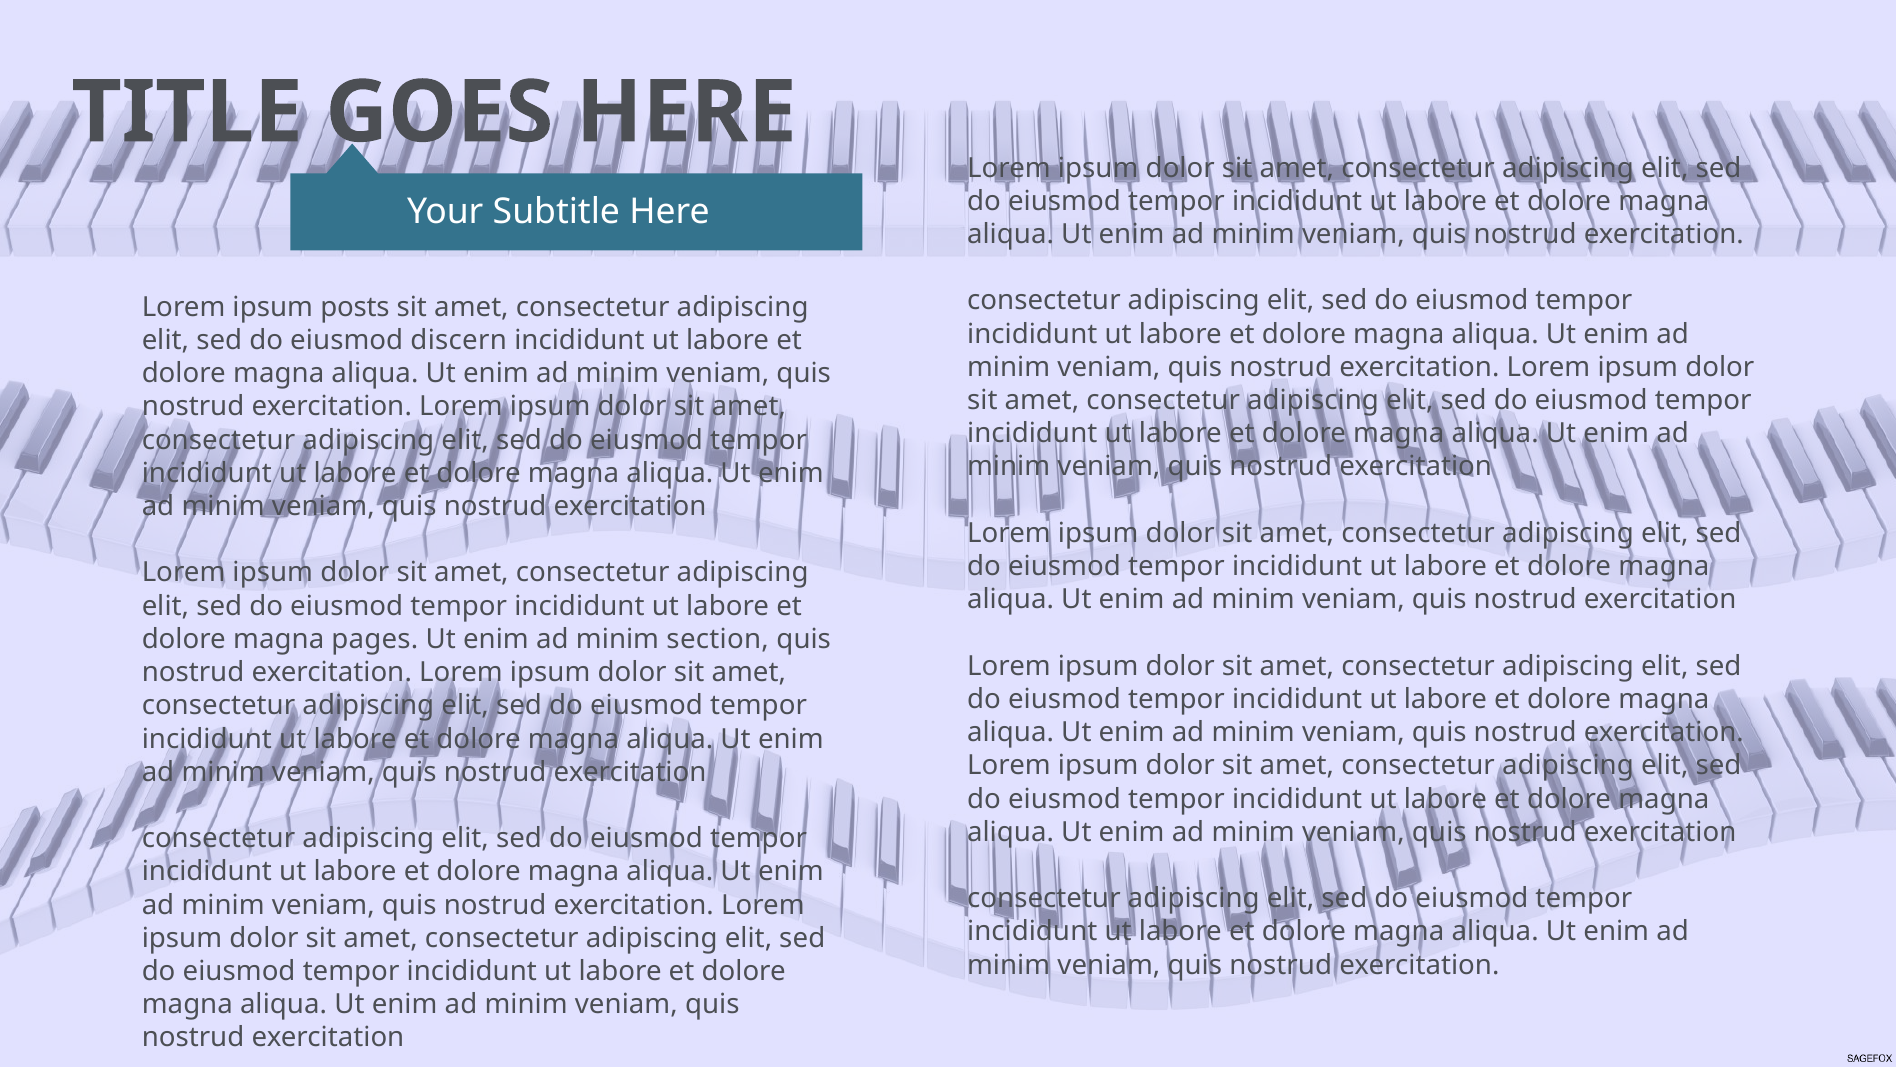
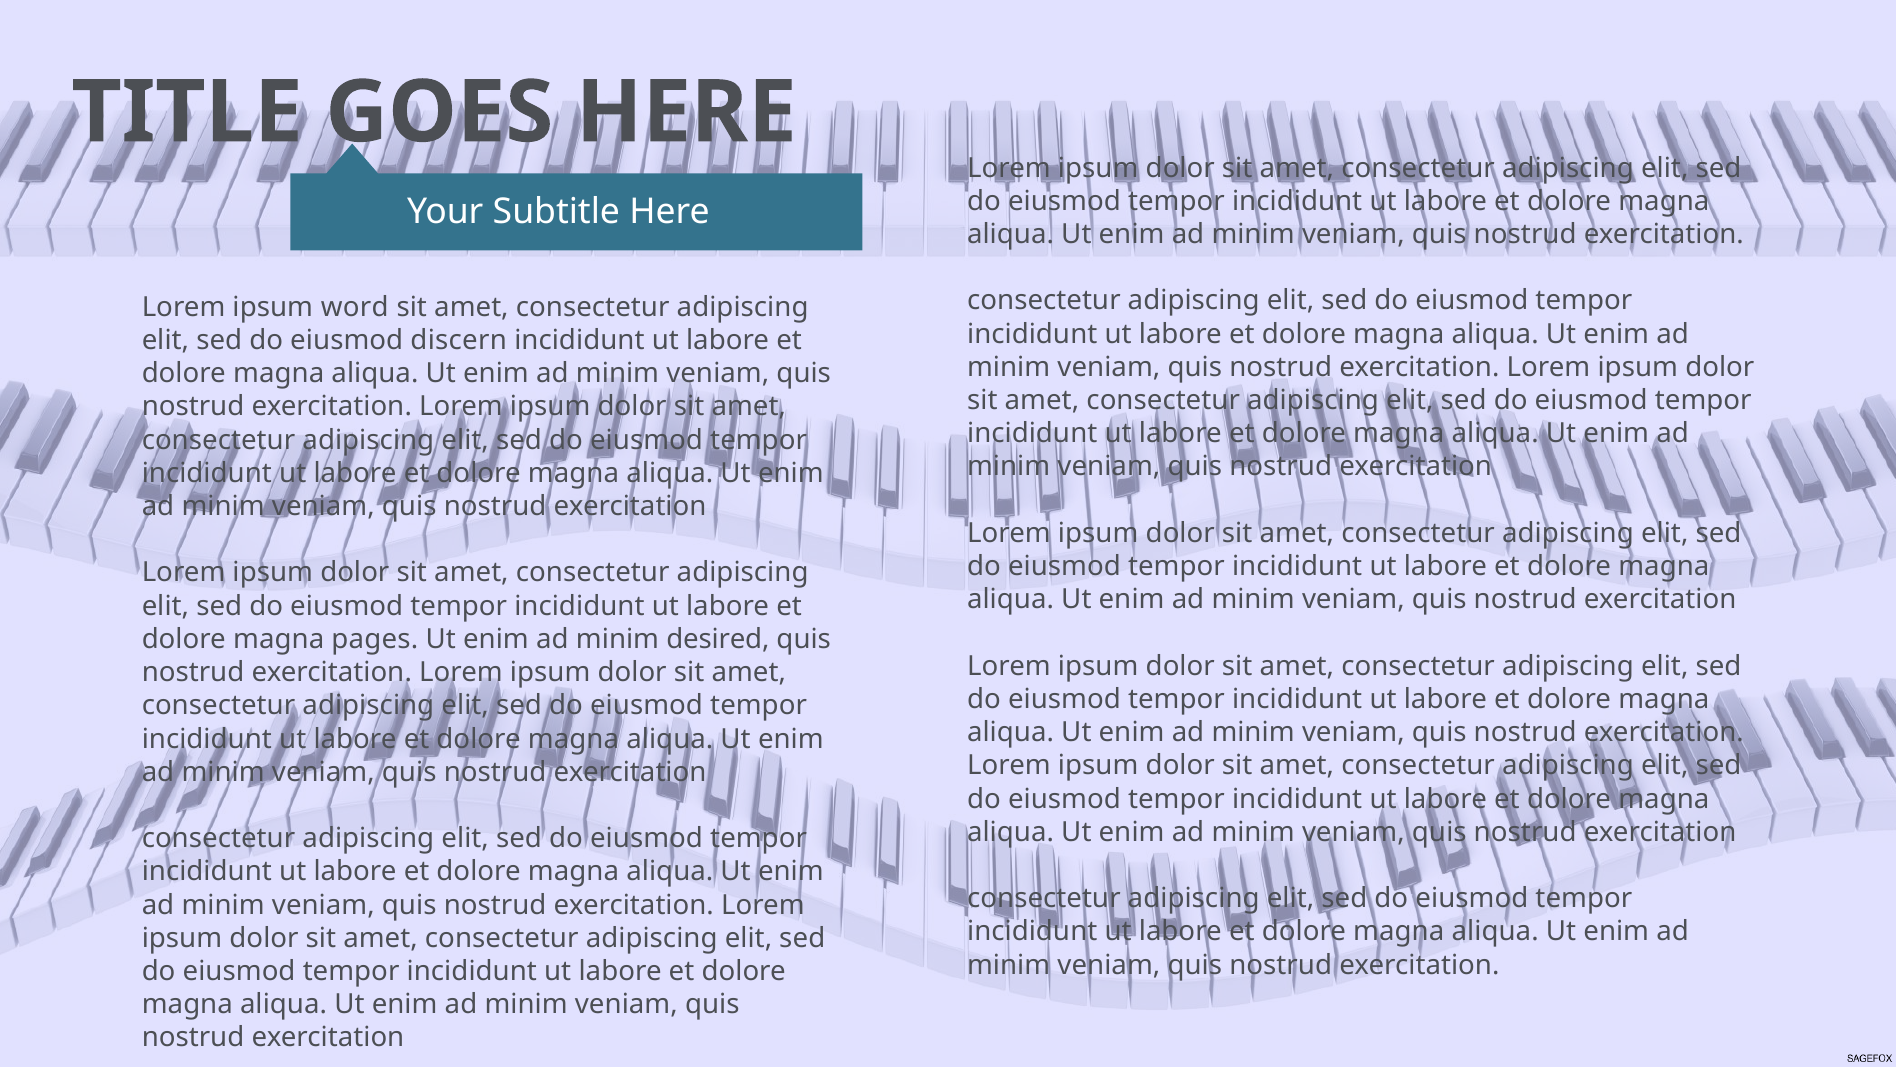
posts: posts -> word (355, 307)
section: section -> desired (718, 639)
